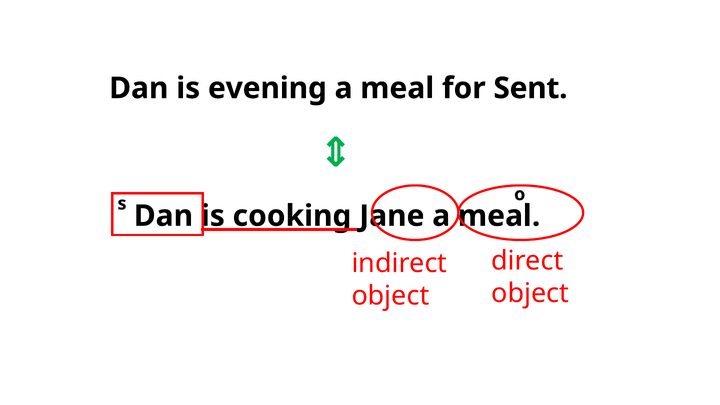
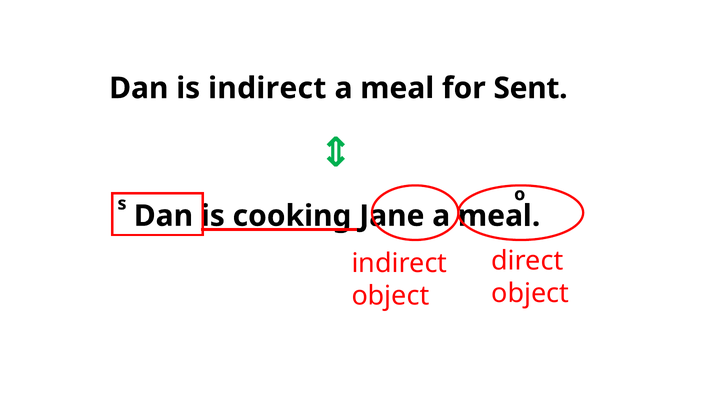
is evening: evening -> indirect (267, 88)
